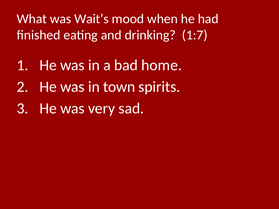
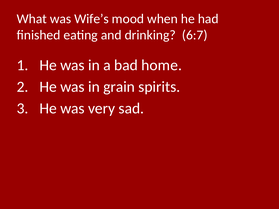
Wait’s: Wait’s -> Wife’s (92, 19)
1:7: 1:7 -> 6:7 (195, 35)
town: town -> grain (119, 87)
